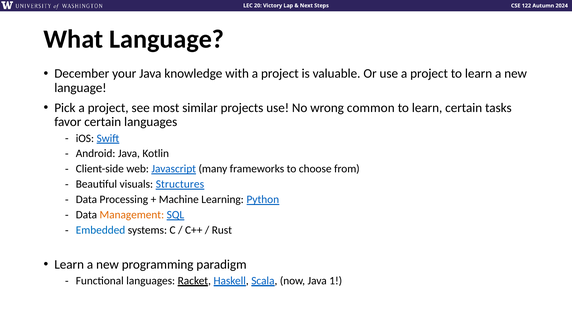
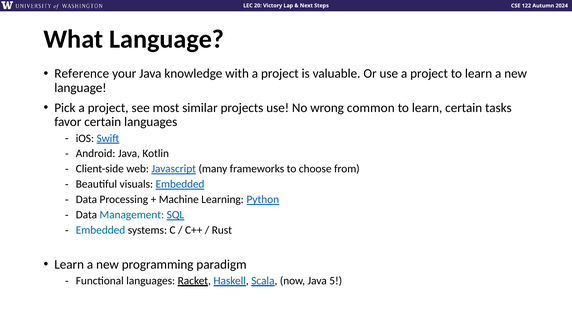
December: December -> Reference (82, 73)
visuals Structures: Structures -> Embedded (180, 184)
Management colour: orange -> blue (132, 215)
1: 1 -> 5 (336, 281)
